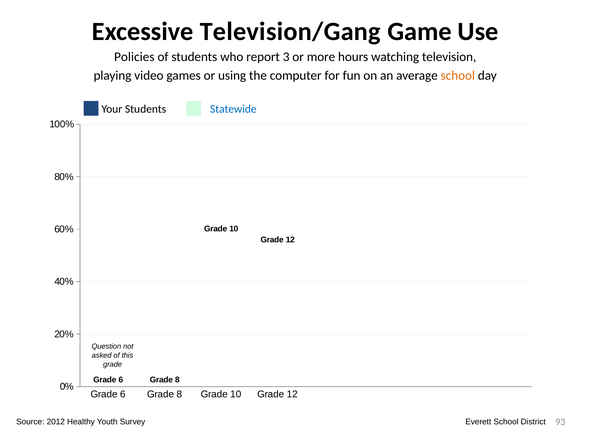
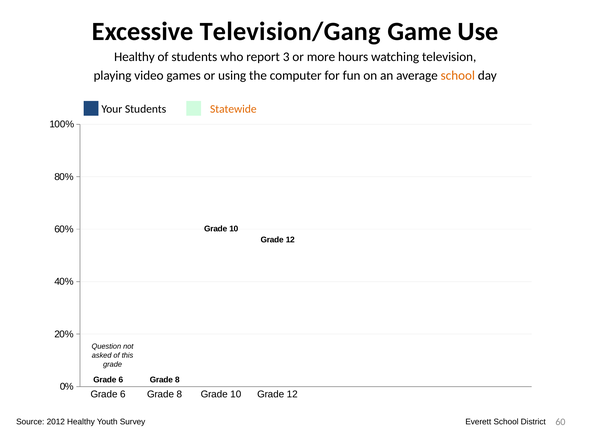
Policies: Policies -> Healthy (134, 57)
Statewide colour: blue -> orange (233, 109)
93: 93 -> 60 (560, 422)
